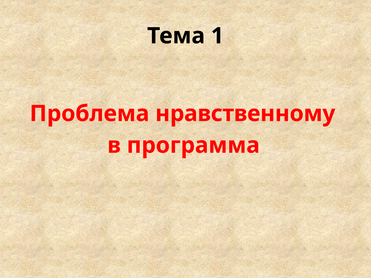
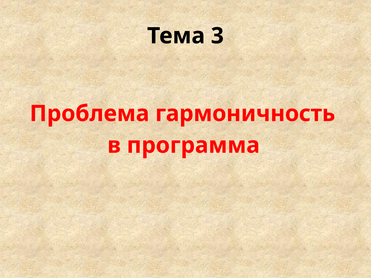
1: 1 -> 3 (217, 36)
нравственному: нравственному -> гармоничность (245, 114)
